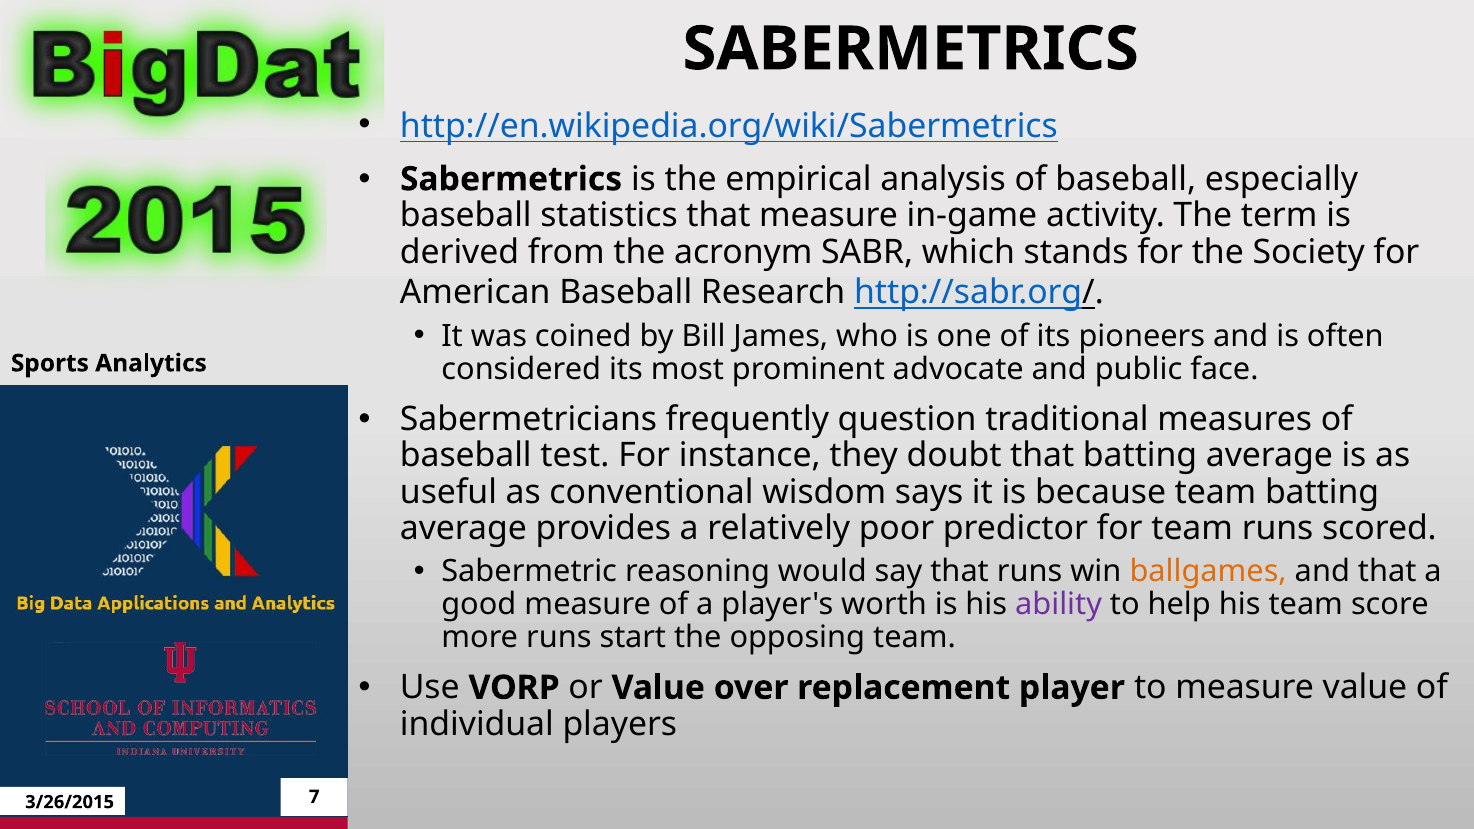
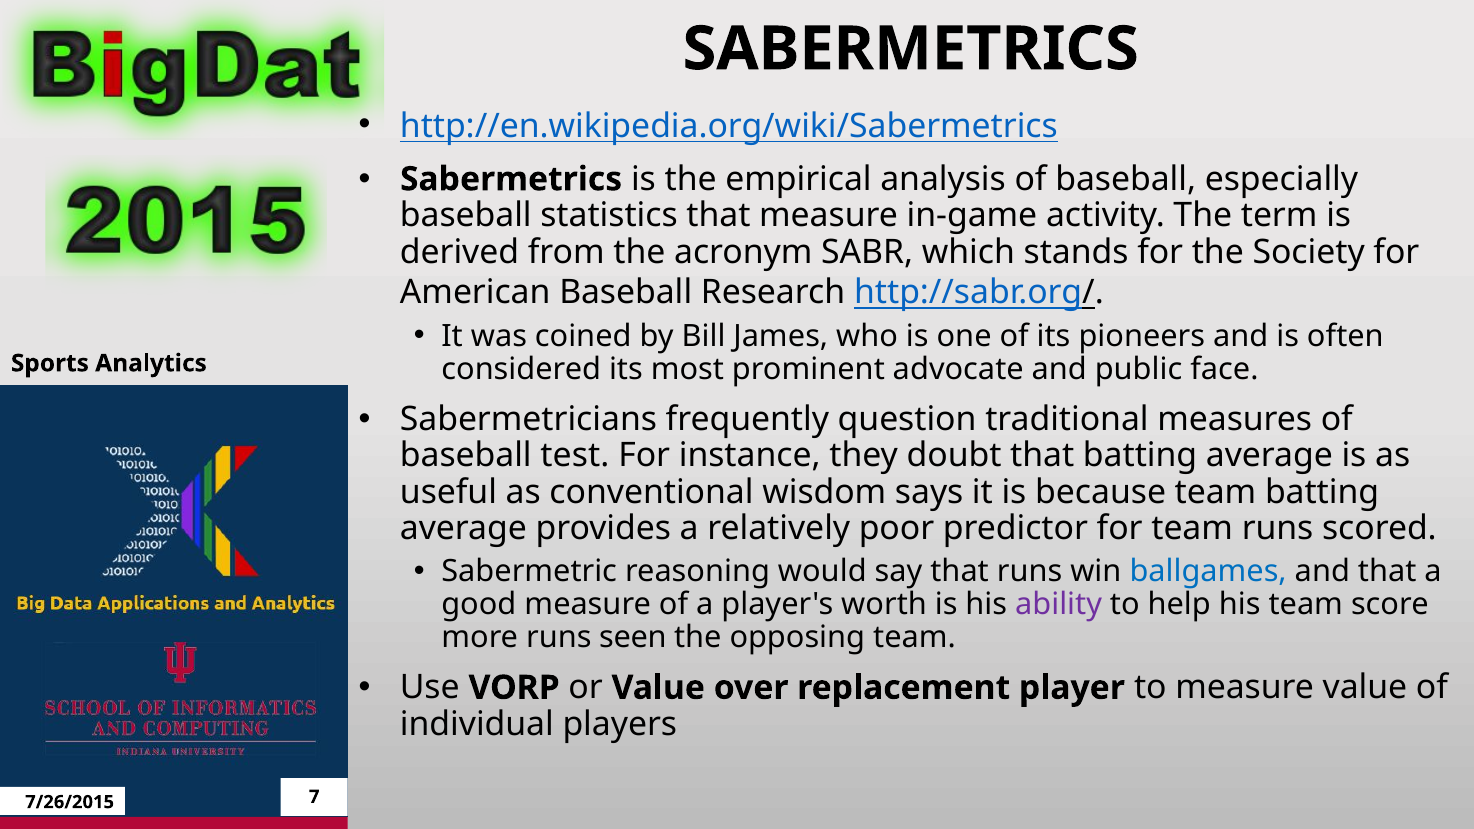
ballgames colour: orange -> blue (1208, 571)
start: start -> seen (633, 638)
3/26/2015: 3/26/2015 -> 7/26/2015 (70, 802)
